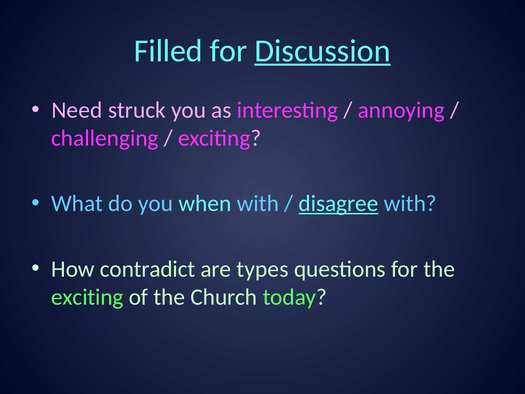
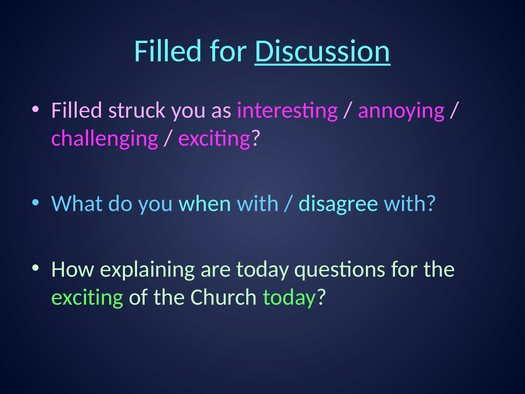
Need: Need -> Filled (77, 110)
disagree underline: present -> none (339, 203)
contradict: contradict -> explaining (148, 269)
are types: types -> today (263, 269)
